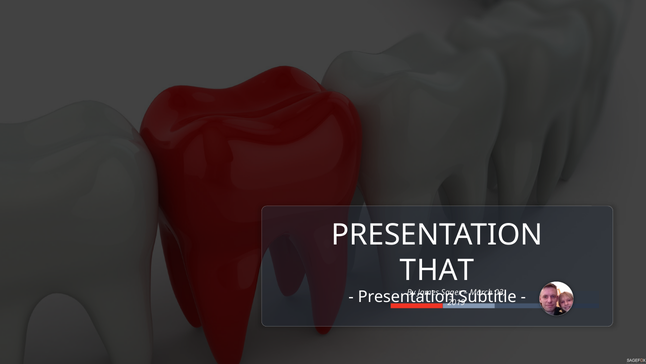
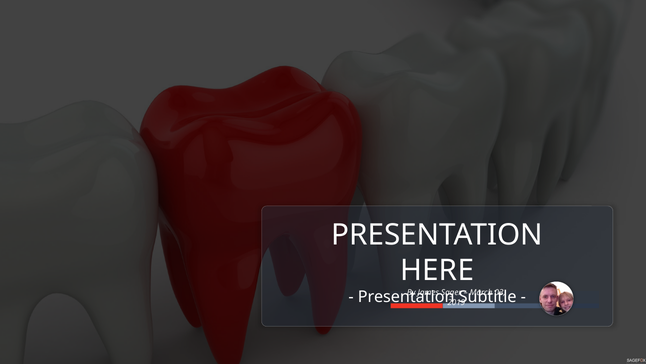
THAT: THAT -> HERE (437, 270)
